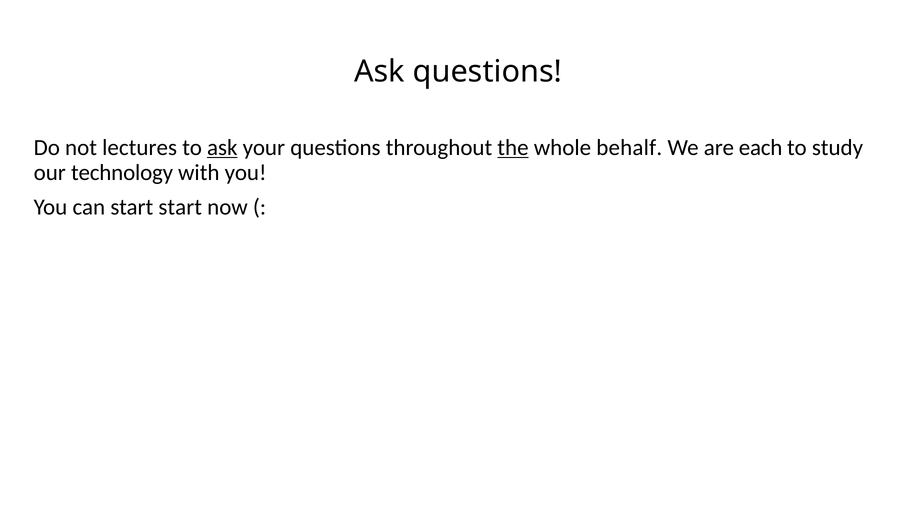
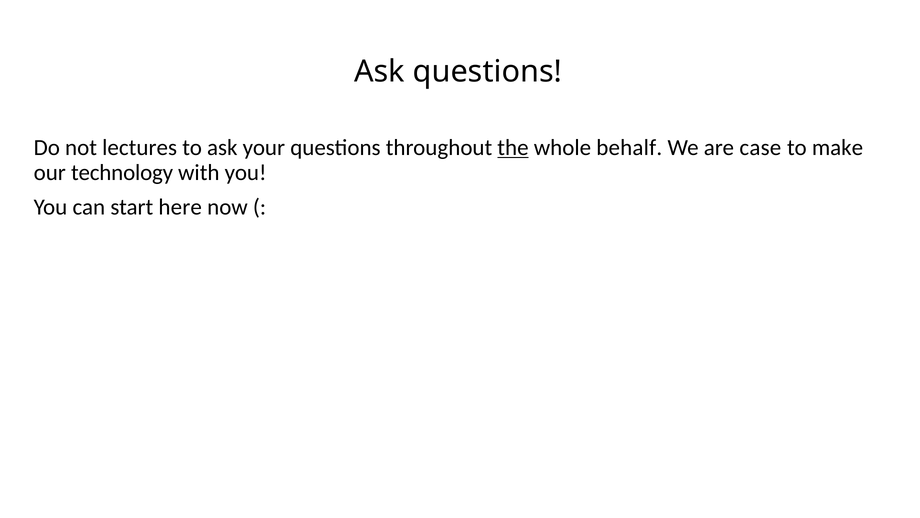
ask underline: present -> none (222, 147)
each: each -> case (760, 147)
study: study -> make (837, 147)
start start: start -> here (180, 207)
